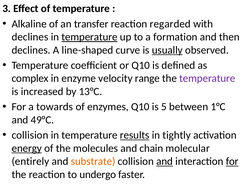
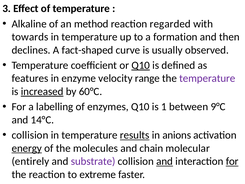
transfer: transfer -> method (91, 24)
declines: declines -> towards (30, 37)
temperature underline: present -> none (90, 37)
line-shaped: line-shaped -> fact-shaped (88, 50)
usually underline: present -> none (167, 50)
Q10 underline: none -> present (141, 65)
complex: complex -> features (30, 78)
increased underline: none -> present (42, 91)
13°C: 13°C -> 60°C (91, 91)
towards: towards -> labelling (55, 107)
5: 5 -> 1 (164, 107)
1°C: 1°C -> 9°C (218, 107)
49°C: 49°C -> 14°C (42, 120)
tightly: tightly -> anions (177, 135)
substrate colour: orange -> purple (93, 161)
undergo: undergo -> extreme (98, 174)
